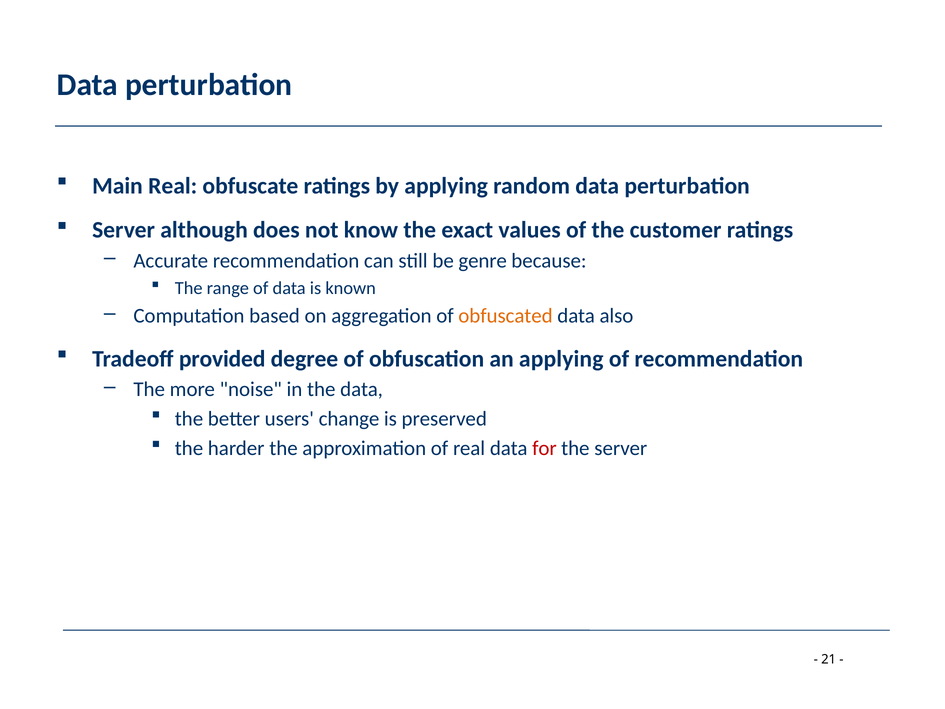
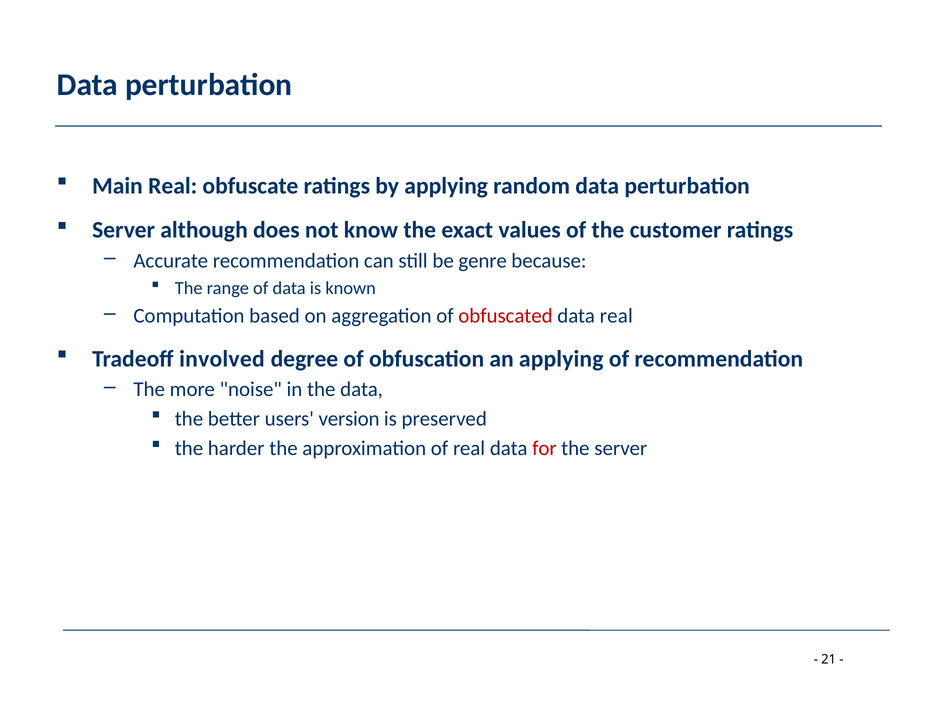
obfuscated colour: orange -> red (505, 316)
data also: also -> real (616, 316)
provided: provided -> involved (222, 359)
change: change -> version (349, 419)
